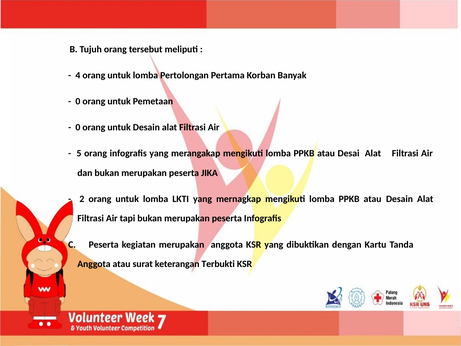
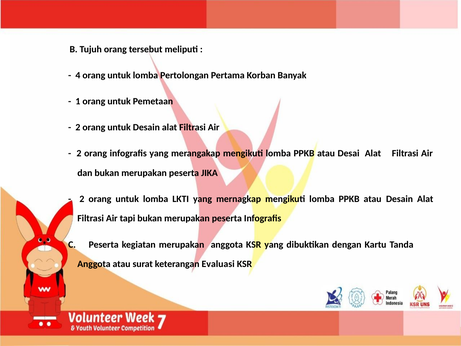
0: 0 -> 1 (78, 101)
0: 0 -> 2 (78, 127)
5: 5 -> 2 (79, 153)
Terbukti: Terbukti -> Evaluasi (218, 264)
